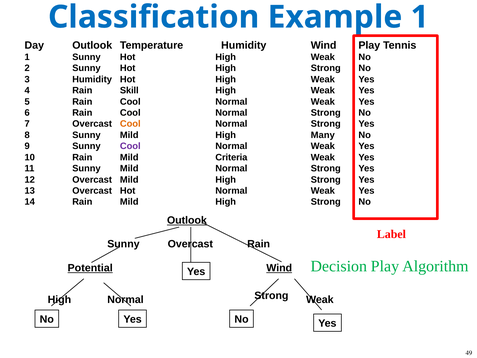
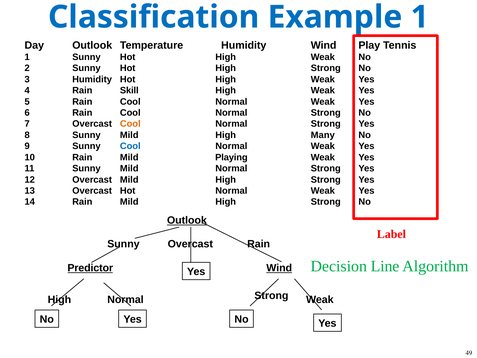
Cool colour: purple -> blue (130, 146)
Criteria: Criteria -> Playing (231, 157)
Decision Play: Play -> Line (385, 266)
Potential: Potential -> Predictor (90, 268)
